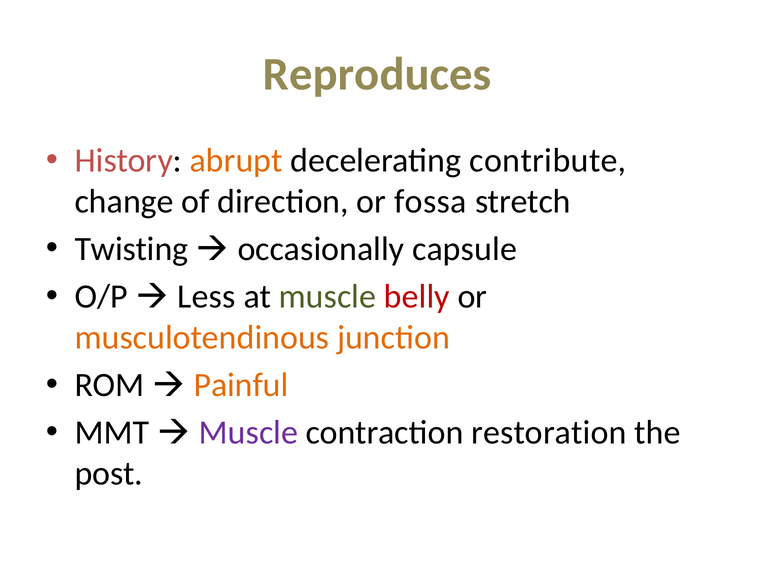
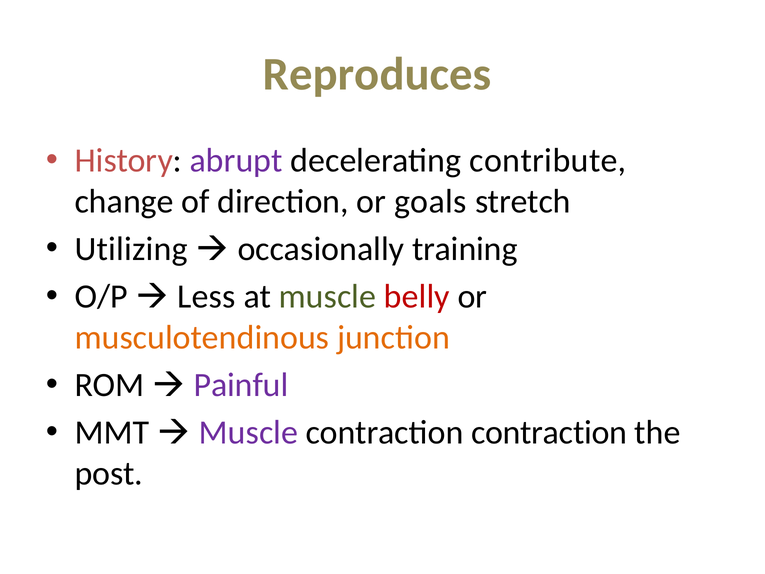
abrupt colour: orange -> purple (236, 160)
fossa: fossa -> goals (430, 201)
Twisting: Twisting -> Utilizing (131, 249)
capsule: capsule -> training (465, 249)
Painful colour: orange -> purple (241, 385)
contraction restoration: restoration -> contraction (549, 433)
